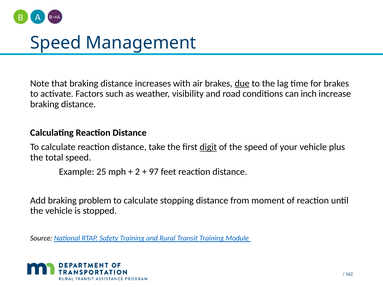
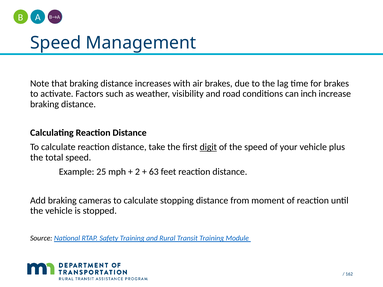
due underline: present -> none (242, 83)
97: 97 -> 63 (154, 172)
problem: problem -> cameras (95, 201)
